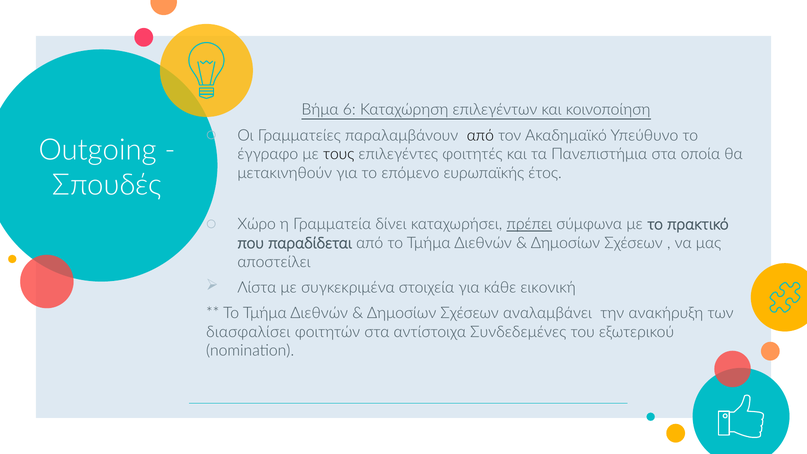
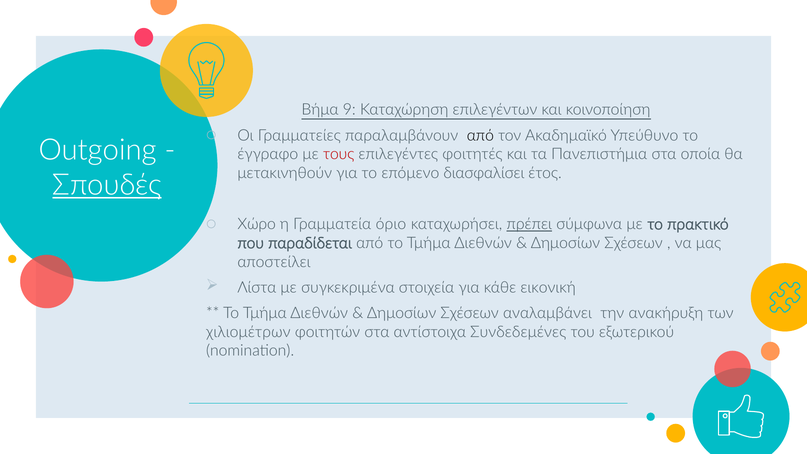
6: 6 -> 9 (349, 110)
τους colour: black -> red (339, 154)
ευρωπαϊκής: ευρωπαϊκής -> διασφαλίσει (484, 173)
Σπουδές underline: none -> present (107, 185)
δίνει: δίνει -> όριο (391, 224)
διασφαλίσει: διασφαλίσει -> χιλιομέτρων (248, 332)
